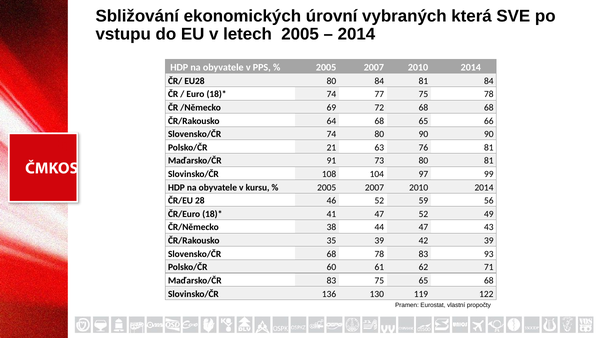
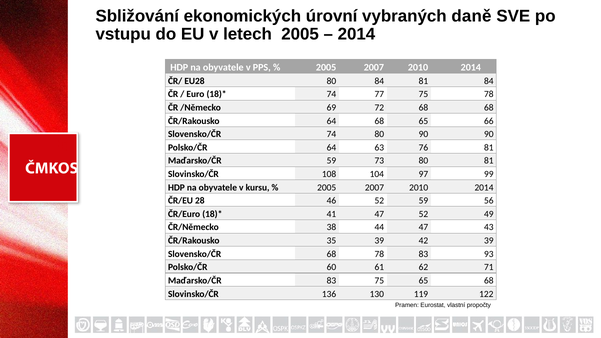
která: která -> daně (471, 16)
Polsko/ČR 21: 21 -> 64 (331, 148)
Maďarsko/ČR 91: 91 -> 59 (331, 161)
